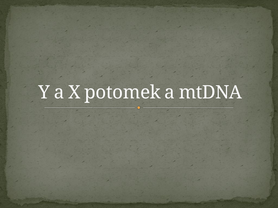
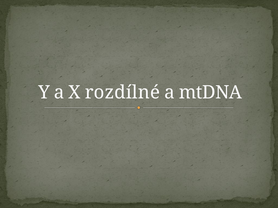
potomek: potomek -> rozdílné (122, 93)
